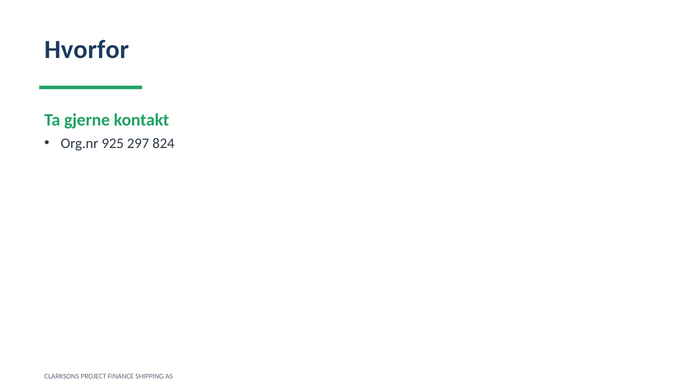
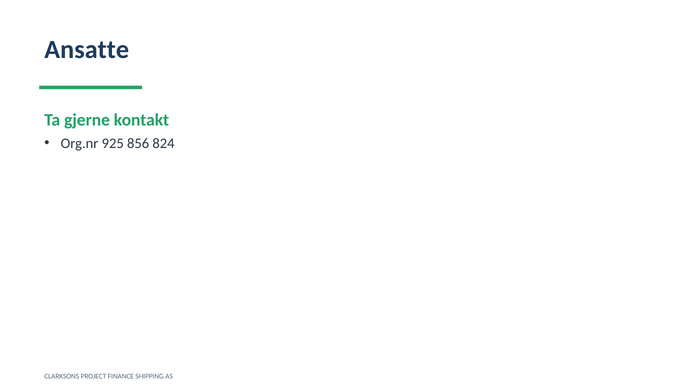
Hvorfor: Hvorfor -> Ansatte (87, 50)
297: 297 -> 856 (138, 143)
